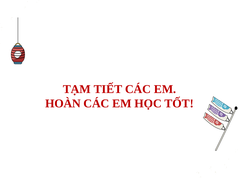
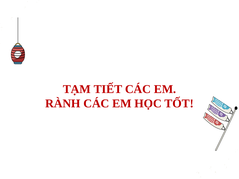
HOÀN: HOÀN -> RÀNH (63, 104)
